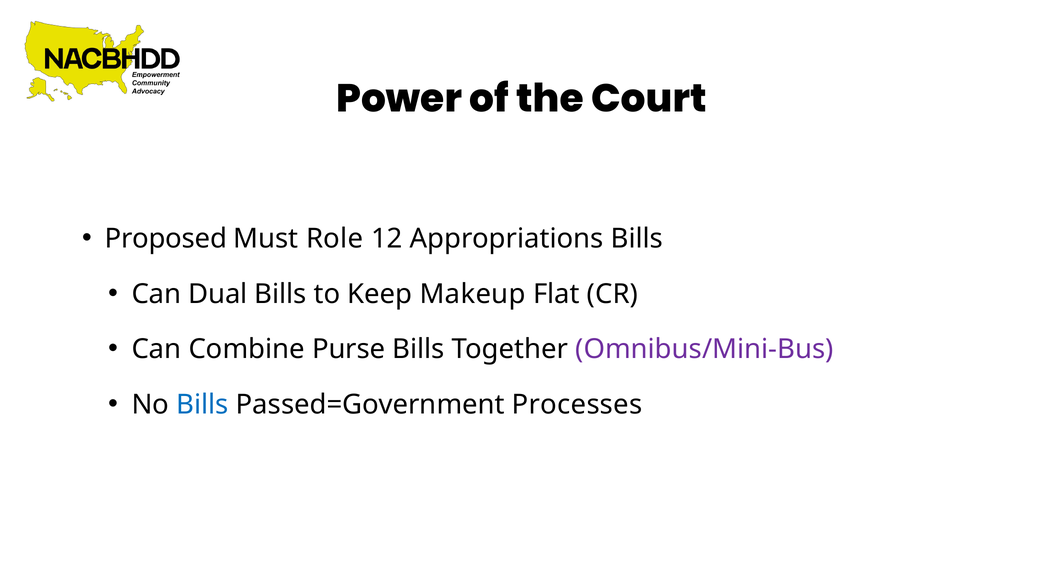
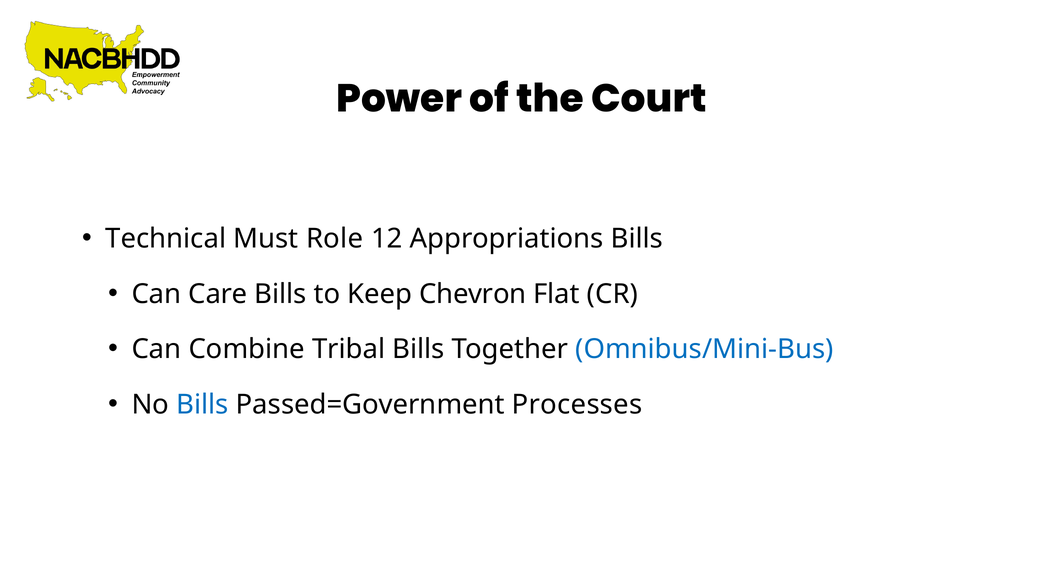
Proposed: Proposed -> Technical (166, 238)
Dual: Dual -> Care (218, 294)
Makeup: Makeup -> Chevron (473, 294)
Purse: Purse -> Tribal (349, 349)
Omnibus/Mini-Bus colour: purple -> blue (704, 349)
